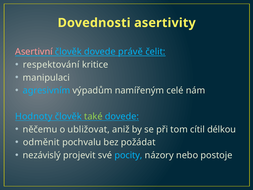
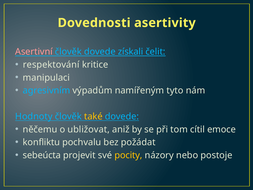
právě: právě -> získali (131, 52)
celé: celé -> tyto (175, 90)
také colour: light green -> yellow (93, 116)
délkou: délkou -> emoce (222, 129)
odměnit: odměnit -> konfliktu (41, 142)
nezávislý: nezávislý -> sebeúcta (42, 155)
pocity colour: light blue -> yellow (128, 155)
